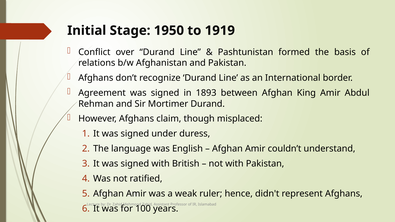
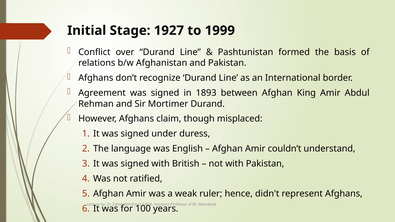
1950: 1950 -> 1927 (169, 31)
1919: 1919 -> 1999 (220, 31)
